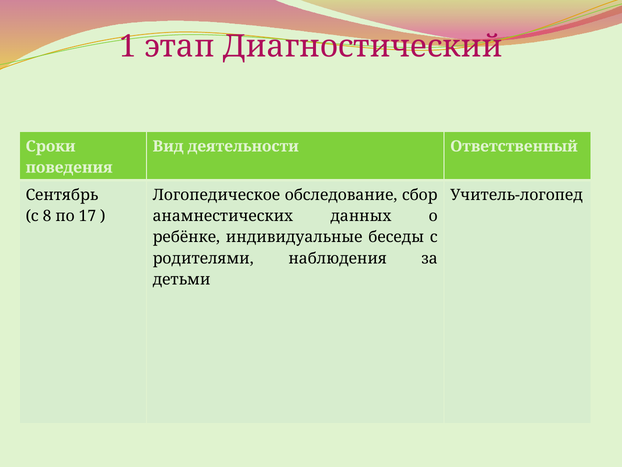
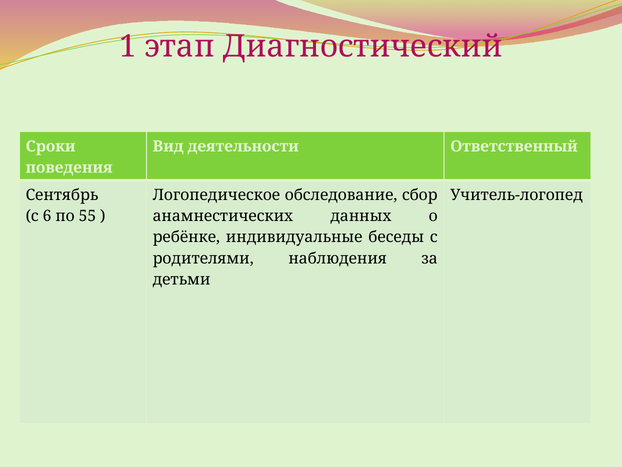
8: 8 -> 6 (47, 216)
17: 17 -> 55 (87, 216)
